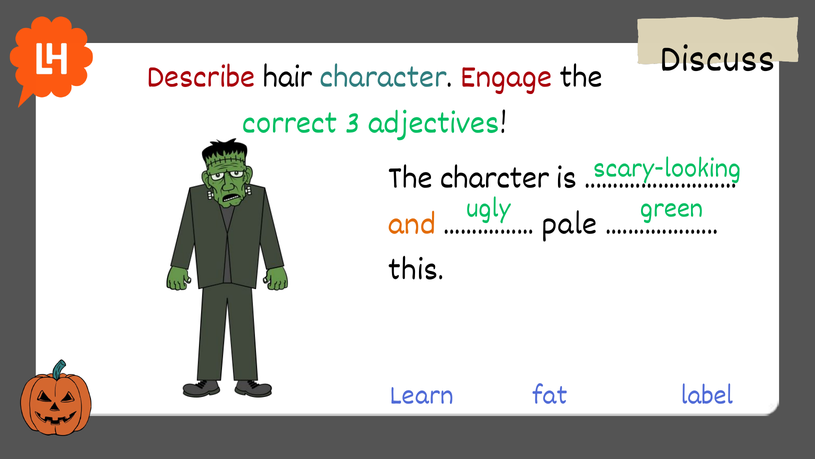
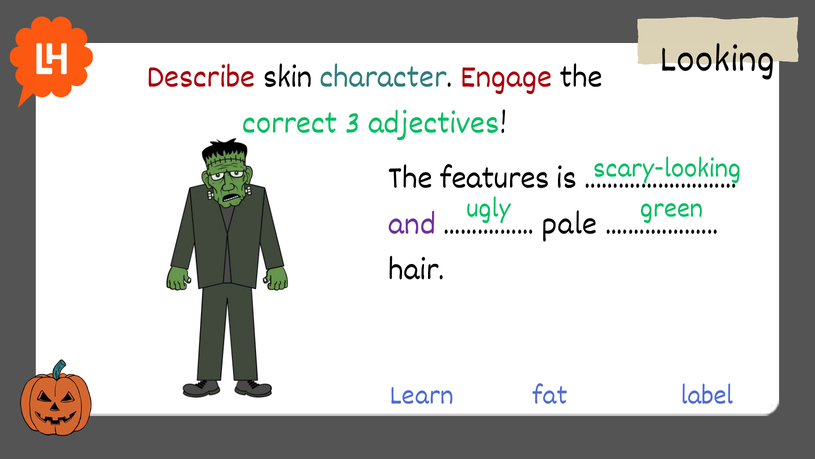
Discuss: Discuss -> Looking (718, 57)
hair: hair -> skin (288, 76)
charcter: charcter -> features (495, 177)
and colour: orange -> purple (412, 222)
this: this -> hair (416, 268)
